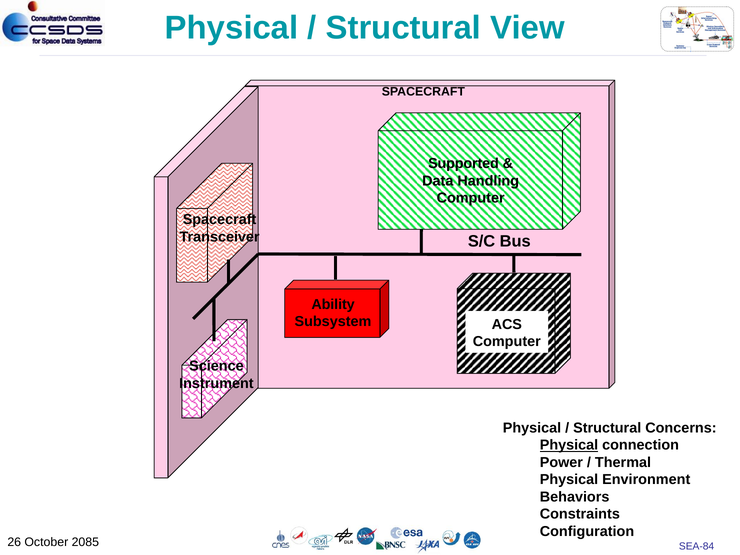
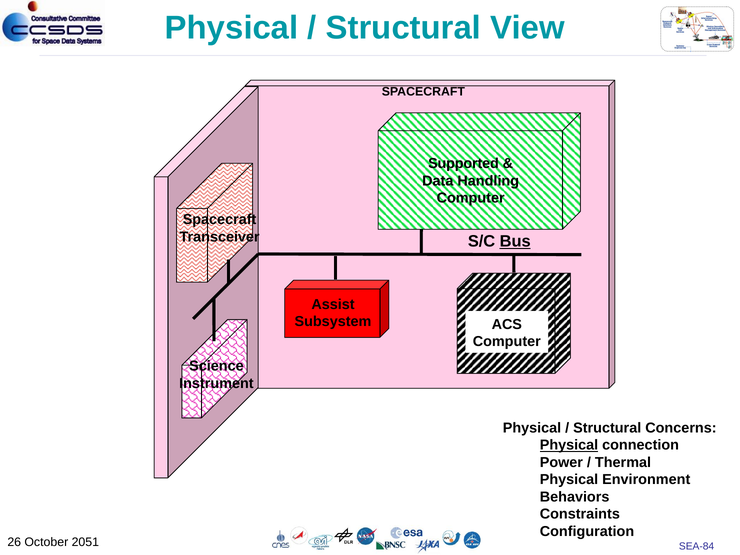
Bus underline: none -> present (515, 241)
Ability: Ability -> Assist (333, 304)
2085: 2085 -> 2051 (85, 542)
